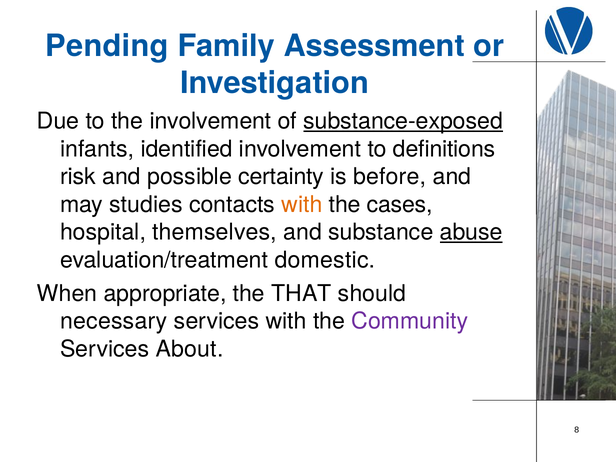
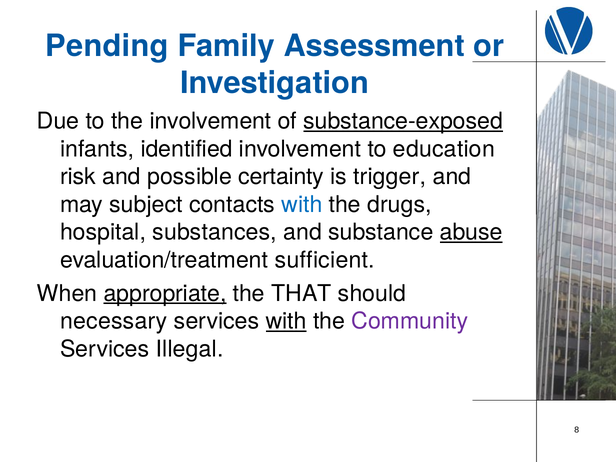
definitions: definitions -> education (444, 149)
before: before -> trigger (390, 177)
studies: studies -> subject (146, 204)
with colour: orange -> blue (302, 204)
cases: cases -> drugs (399, 204)
themselves: themselves -> substances (215, 232)
domestic: domestic -> sufficient (325, 260)
appropriate underline: none -> present (165, 293)
with underline: none -> present (286, 321)
About: About -> Illegal (190, 349)
